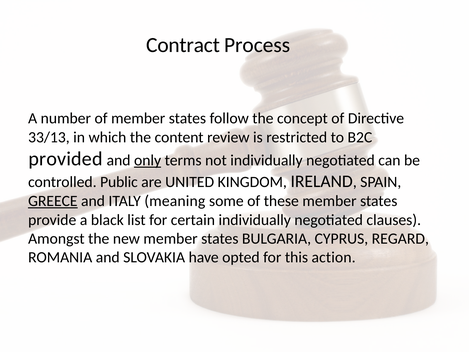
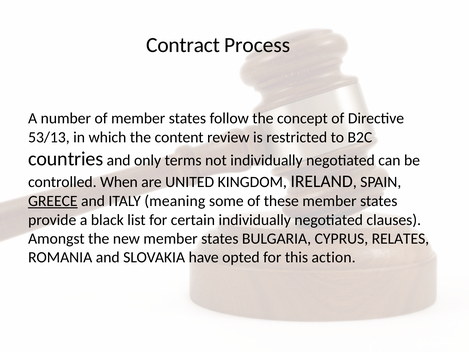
33/13: 33/13 -> 53/13 (49, 137)
provided: provided -> countries (66, 159)
only underline: present -> none (148, 160)
Public: Public -> When (119, 182)
REGARD: REGARD -> RELATES (400, 239)
